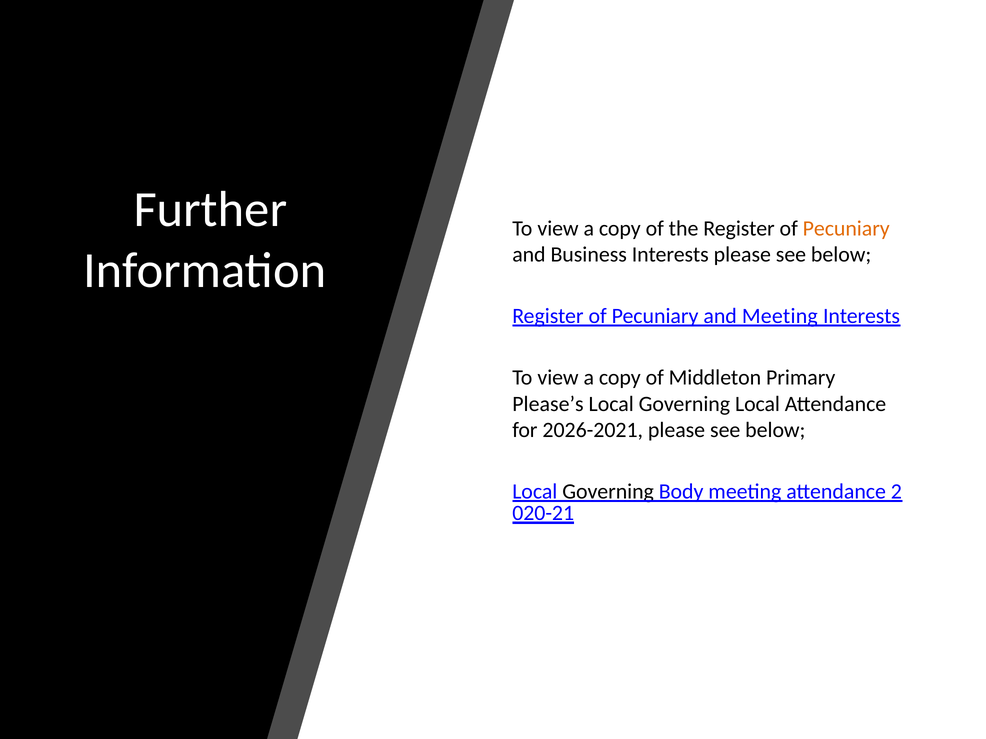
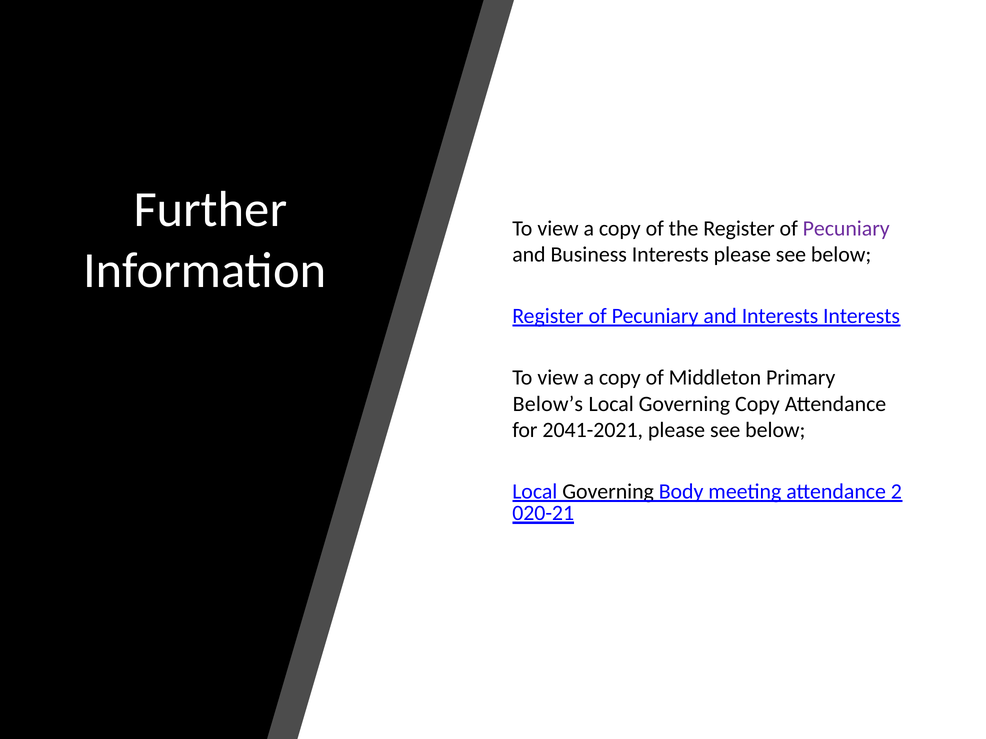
Pecuniary colour: orange -> purple (846, 229)
and Meeting: Meeting -> Interests (780, 316)
Please’s: Please’s -> Below’s (548, 404)
Governing Local: Local -> Copy (757, 404)
2026-2021: 2026-2021 -> 2041-2021 (593, 430)
